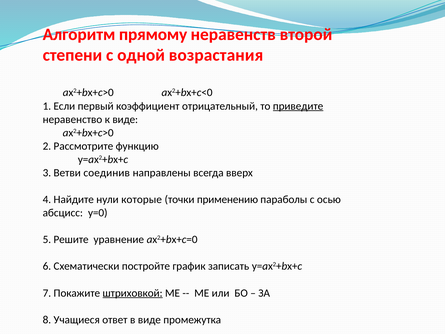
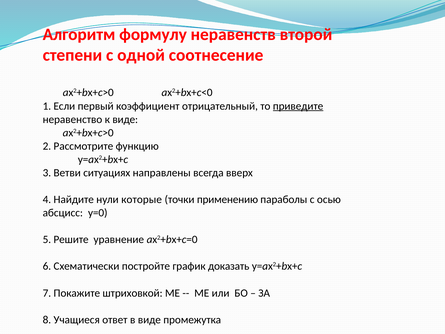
прямому: прямому -> формулу (153, 34)
возрастания: возрастания -> соотнесение (216, 55)
соединив: соединив -> ситуациях (107, 173)
записать: записать -> доказать (229, 266)
штриховкой underline: present -> none (133, 293)
